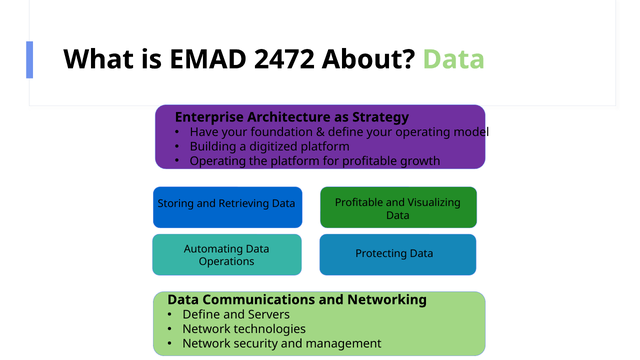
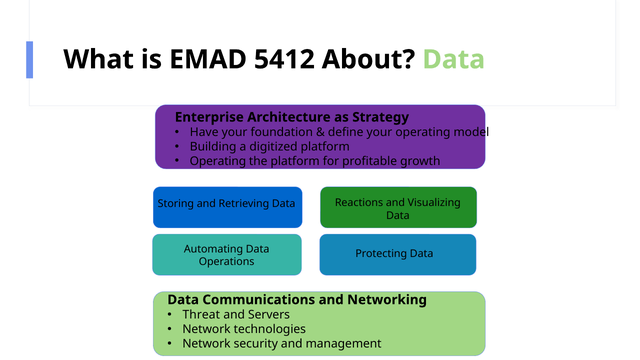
2472: 2472 -> 5412 (284, 60)
Data Profitable: Profitable -> Reactions (359, 203)
Define: Define -> Threat (201, 315)
